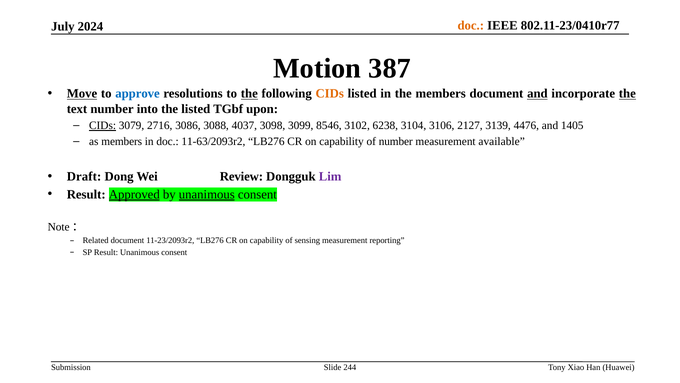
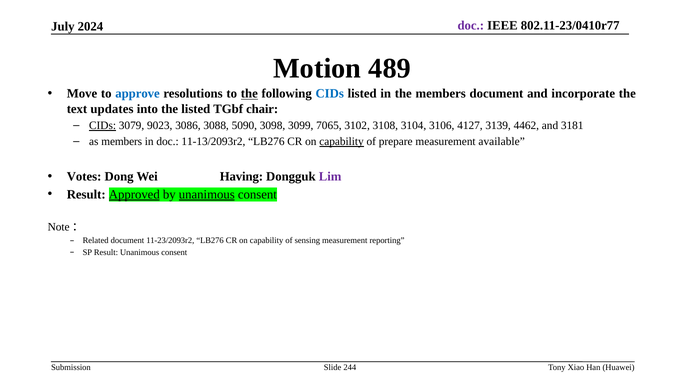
doc colour: orange -> purple (471, 26)
387: 387 -> 489 (390, 68)
Move underline: present -> none (82, 94)
CIDs colour: orange -> blue (330, 94)
and underline: present -> none (537, 94)
the underline: present -> none (627, 94)
text number: number -> updates (112, 109)
upon: upon -> chair (262, 109)
2716: 2716 -> 9023 (160, 125)
4037: 4037 -> 5090 (244, 125)
8546: 8546 -> 7065 (329, 125)
6238: 6238 -> 3108 (385, 125)
2127: 2127 -> 4127 (470, 125)
4476: 4476 -> 4462 (526, 125)
1405: 1405 -> 3181 (572, 125)
11-63/2093r2: 11-63/2093r2 -> 11-13/2093r2 (213, 141)
capability underline: none -> present (342, 141)
of number: number -> prepare (396, 141)
Draft: Draft -> Votes (84, 176)
Review: Review -> Having (241, 176)
